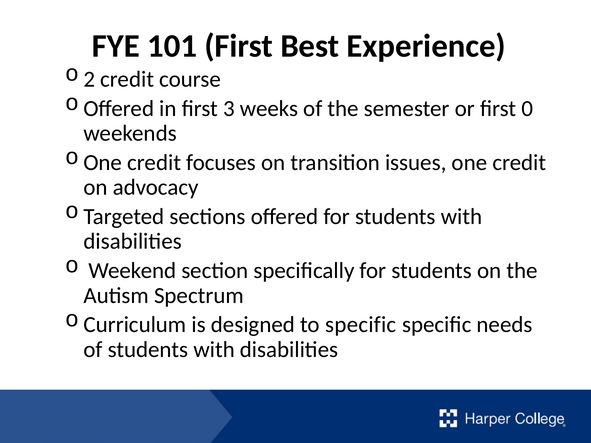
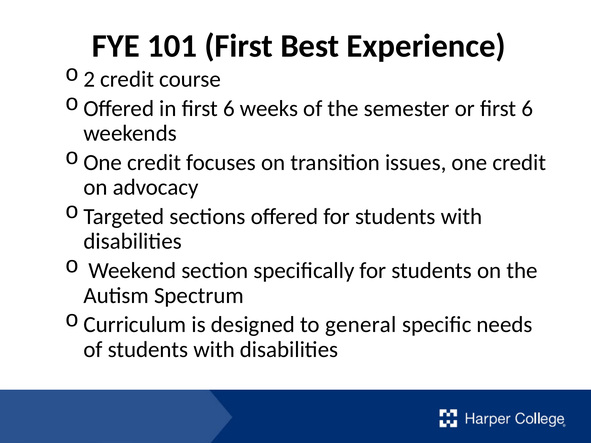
in first 3: 3 -> 6 (229, 109)
or first 0: 0 -> 6 (527, 109)
to specific: specific -> general (361, 325)
